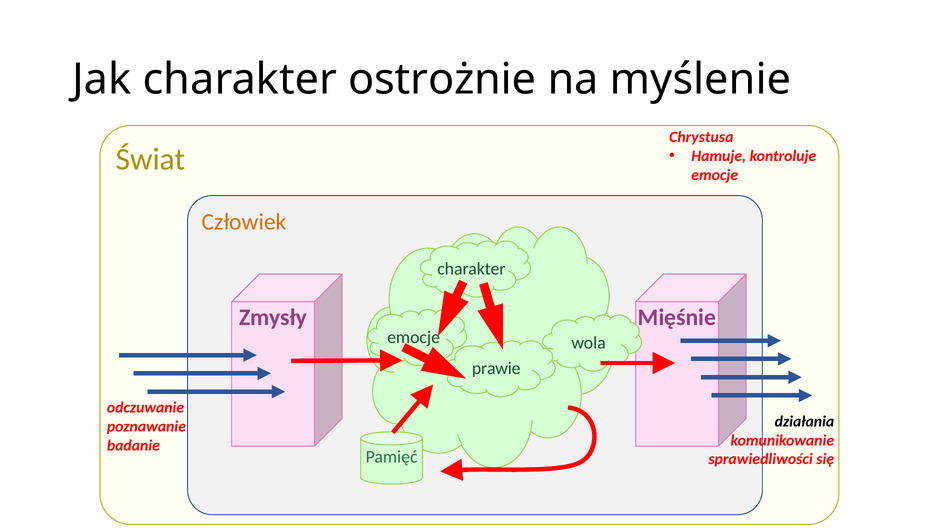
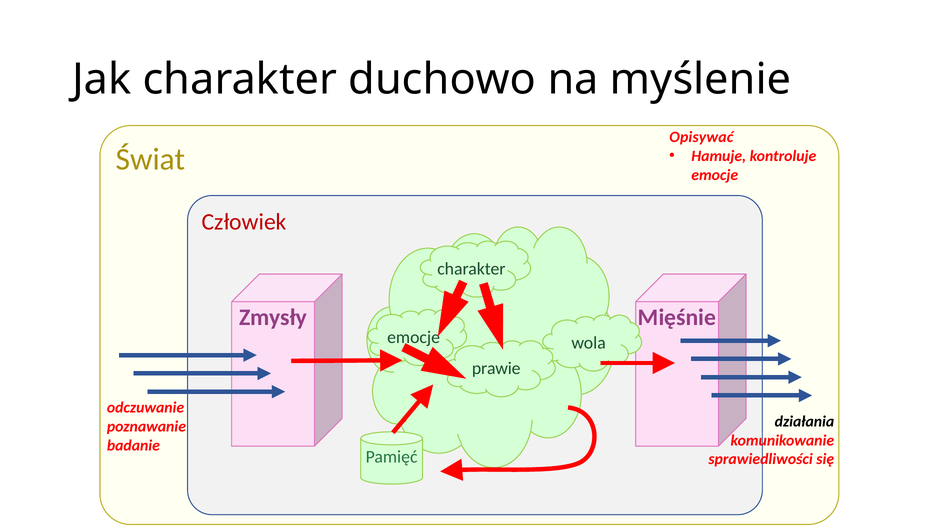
ostrożnie: ostrożnie -> duchowo (442, 79)
Chrystusa: Chrystusa -> Opisywać (701, 137)
Człowiek colour: orange -> red (244, 222)
